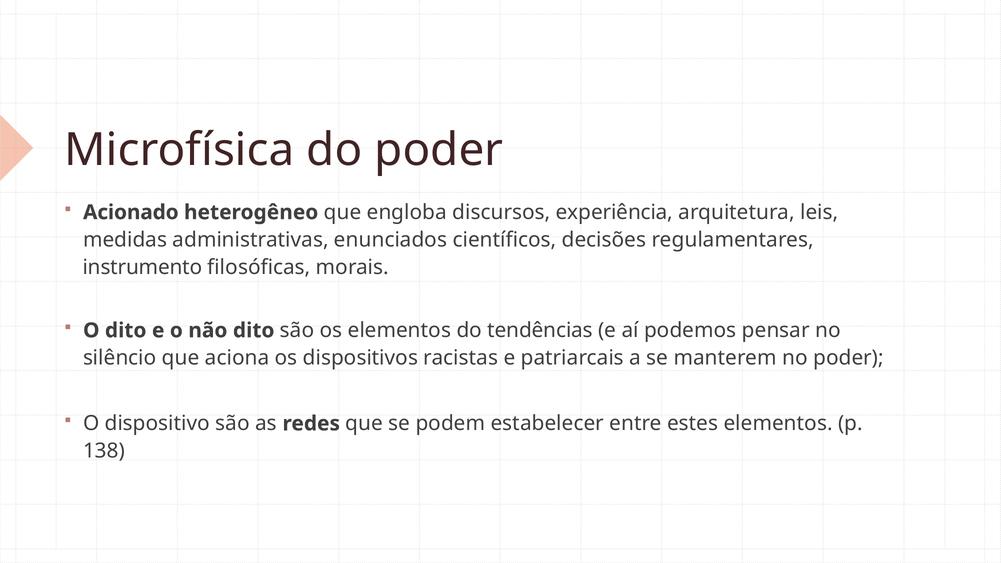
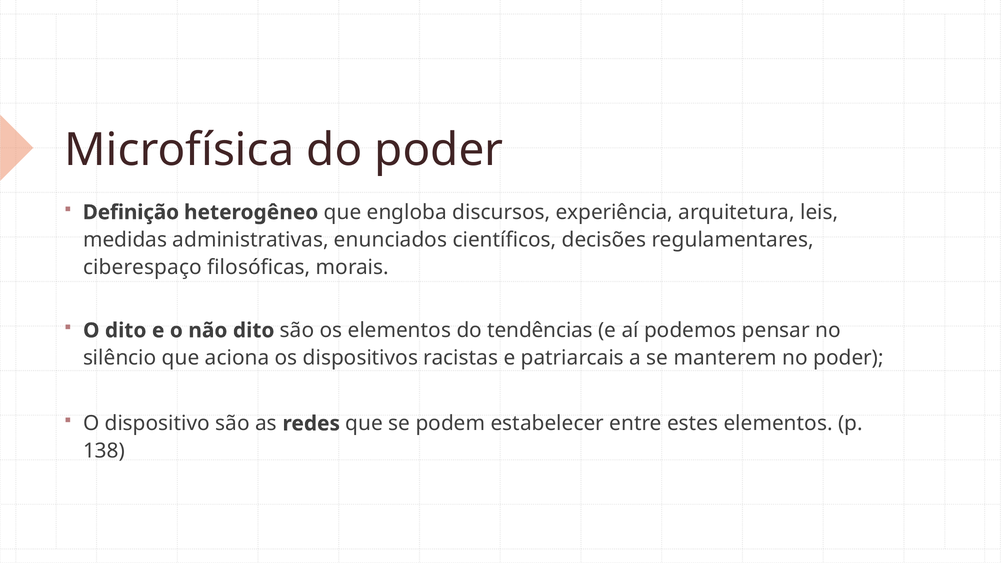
Acionado: Acionado -> Definição (131, 212)
instrumento: instrumento -> ciberespaço (142, 267)
